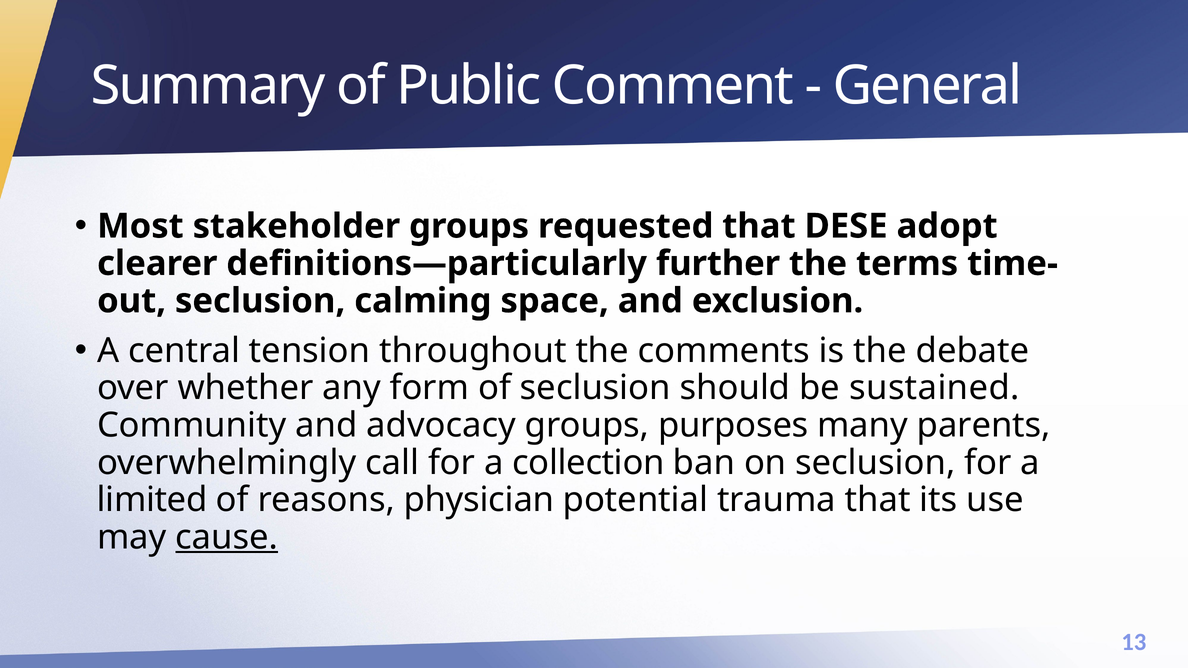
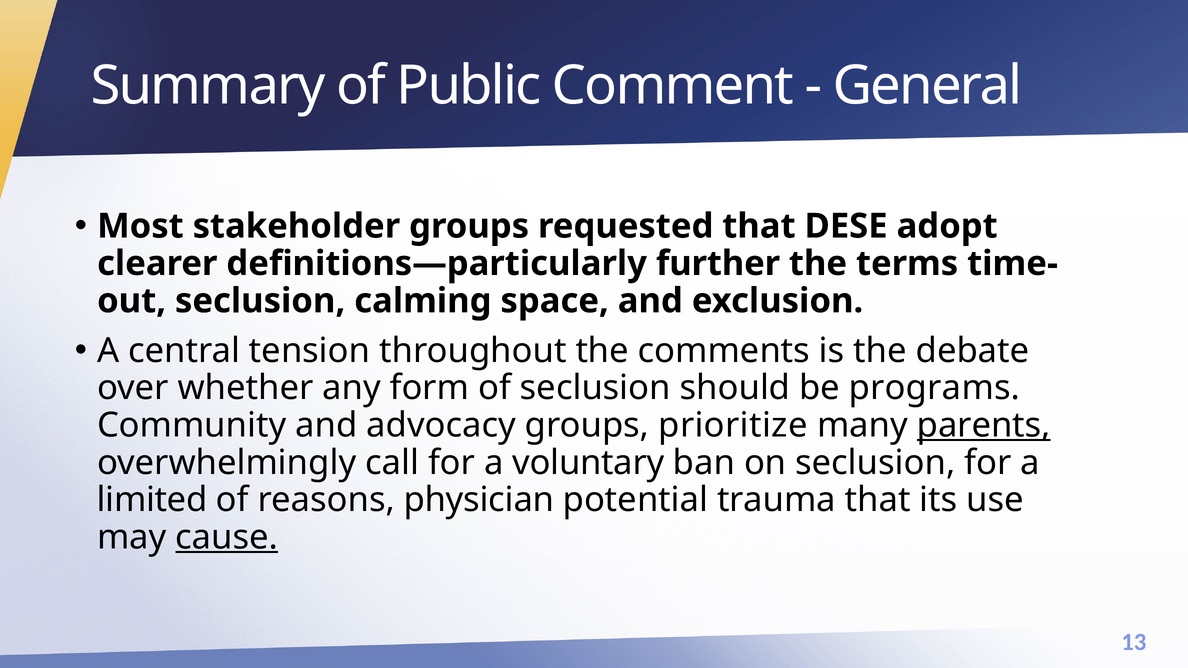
sustained: sustained -> programs (935, 388)
purposes: purposes -> prioritize (733, 425)
parents underline: none -> present (984, 425)
collection: collection -> voluntary (588, 463)
